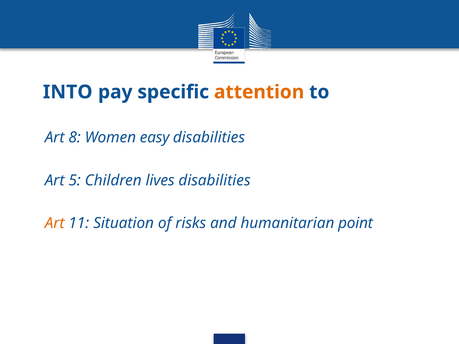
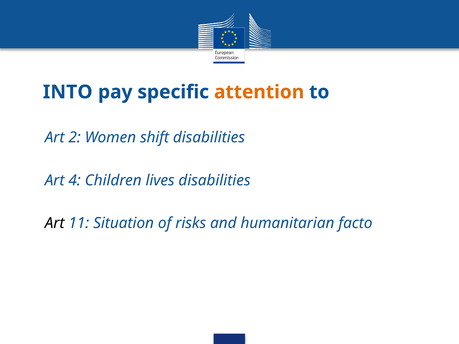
8: 8 -> 2 (75, 138)
easy: easy -> shift (155, 138)
5: 5 -> 4 (75, 180)
Art colour: orange -> black (55, 223)
point: point -> facto (355, 223)
